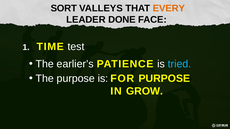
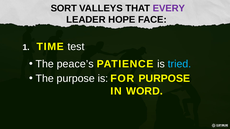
EVERY colour: orange -> purple (169, 8)
DONE: DONE -> HOPE (122, 20)
earlier’s: earlier’s -> peace’s (75, 64)
GROW: GROW -> WORD (145, 91)
